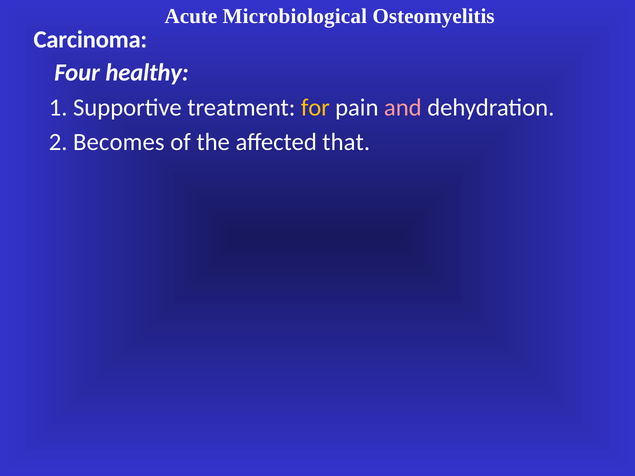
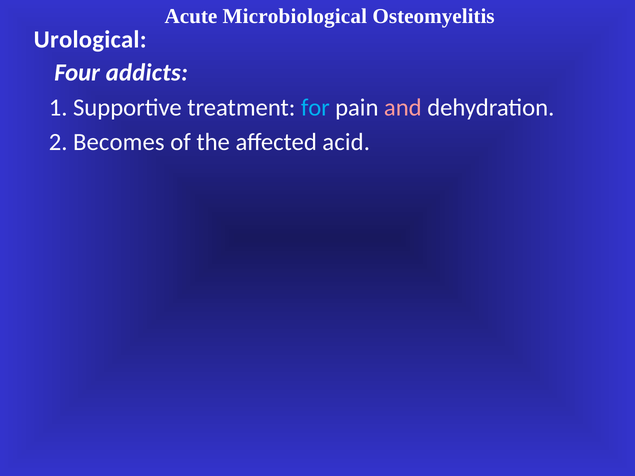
Carcinoma: Carcinoma -> Urological (90, 40)
healthy: healthy -> addicts (147, 73)
for colour: yellow -> light blue (315, 107)
that: that -> acid (346, 142)
